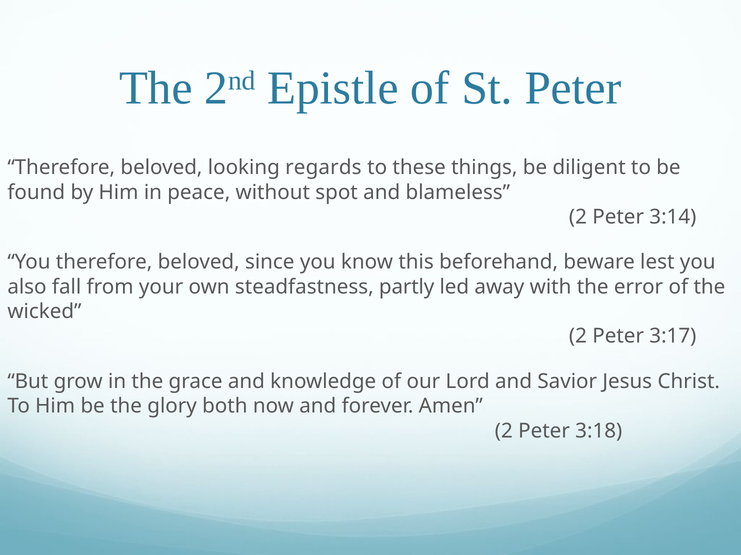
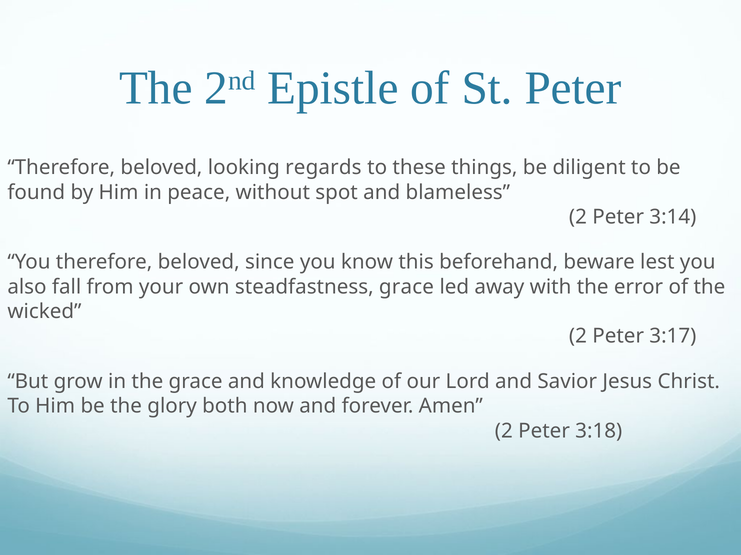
steadfastness partly: partly -> grace (406, 287)
